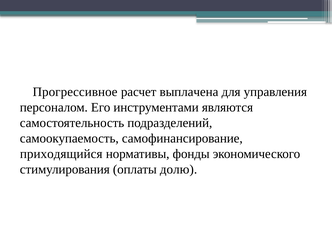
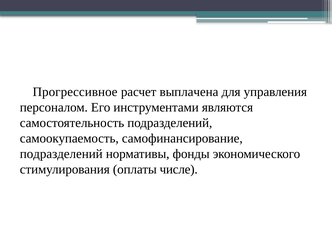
приходящийся: приходящийся -> подразделений (61, 154)
долю: долю -> числе (179, 169)
